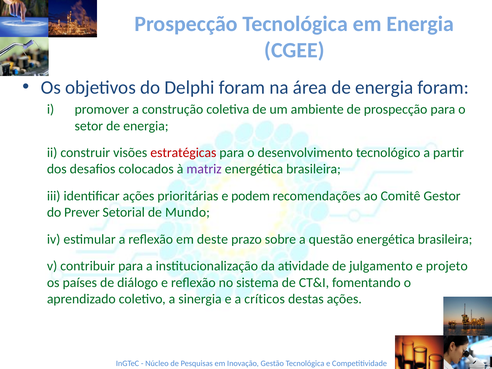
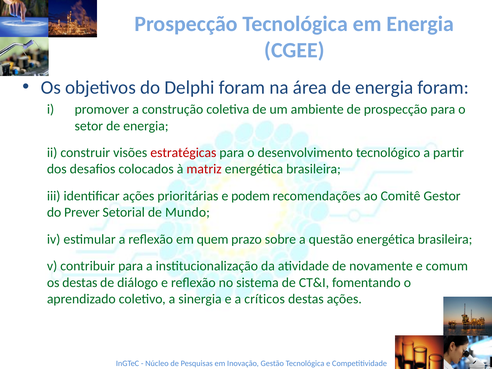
matriz colour: purple -> red (204, 169)
deste: deste -> quem (213, 239)
julgamento: julgamento -> novamente (381, 266)
projeto: projeto -> comum (447, 266)
os países: países -> destas (80, 283)
